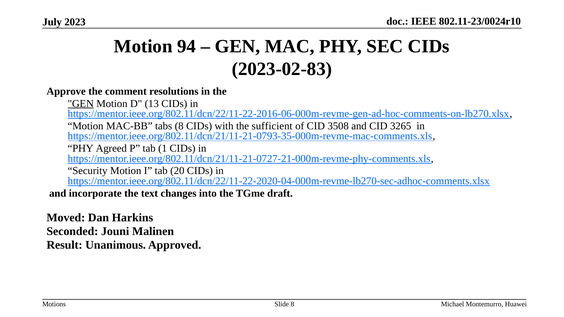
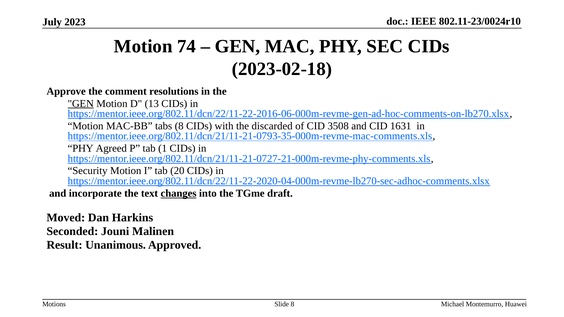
94: 94 -> 74 (187, 46)
2023-02-83: 2023-02-83 -> 2023-02-18 (282, 69)
sufficient: sufficient -> discarded (272, 126)
3265: 3265 -> 1631 (401, 126)
changes underline: none -> present (179, 194)
